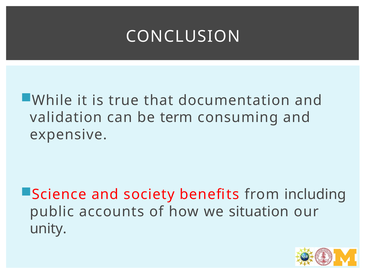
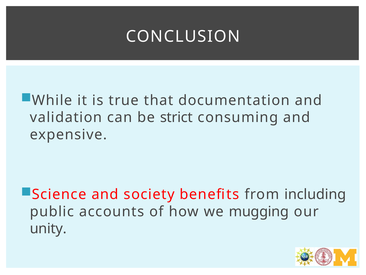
term: term -> strict (176, 117)
situation: situation -> mugging (259, 211)
